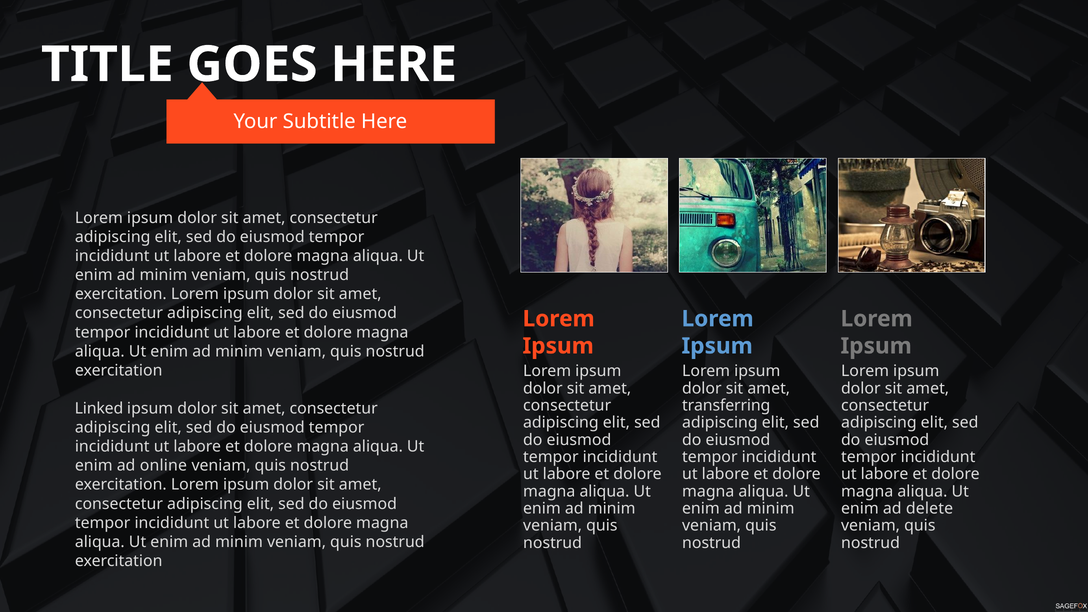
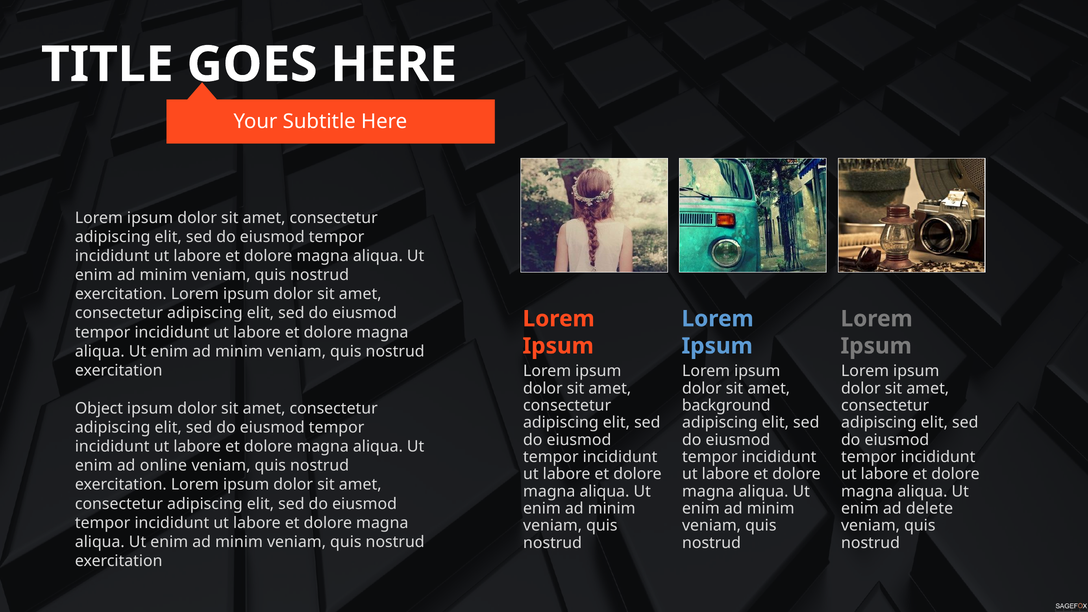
transferring: transferring -> background (726, 406)
Linked: Linked -> Object (99, 409)
